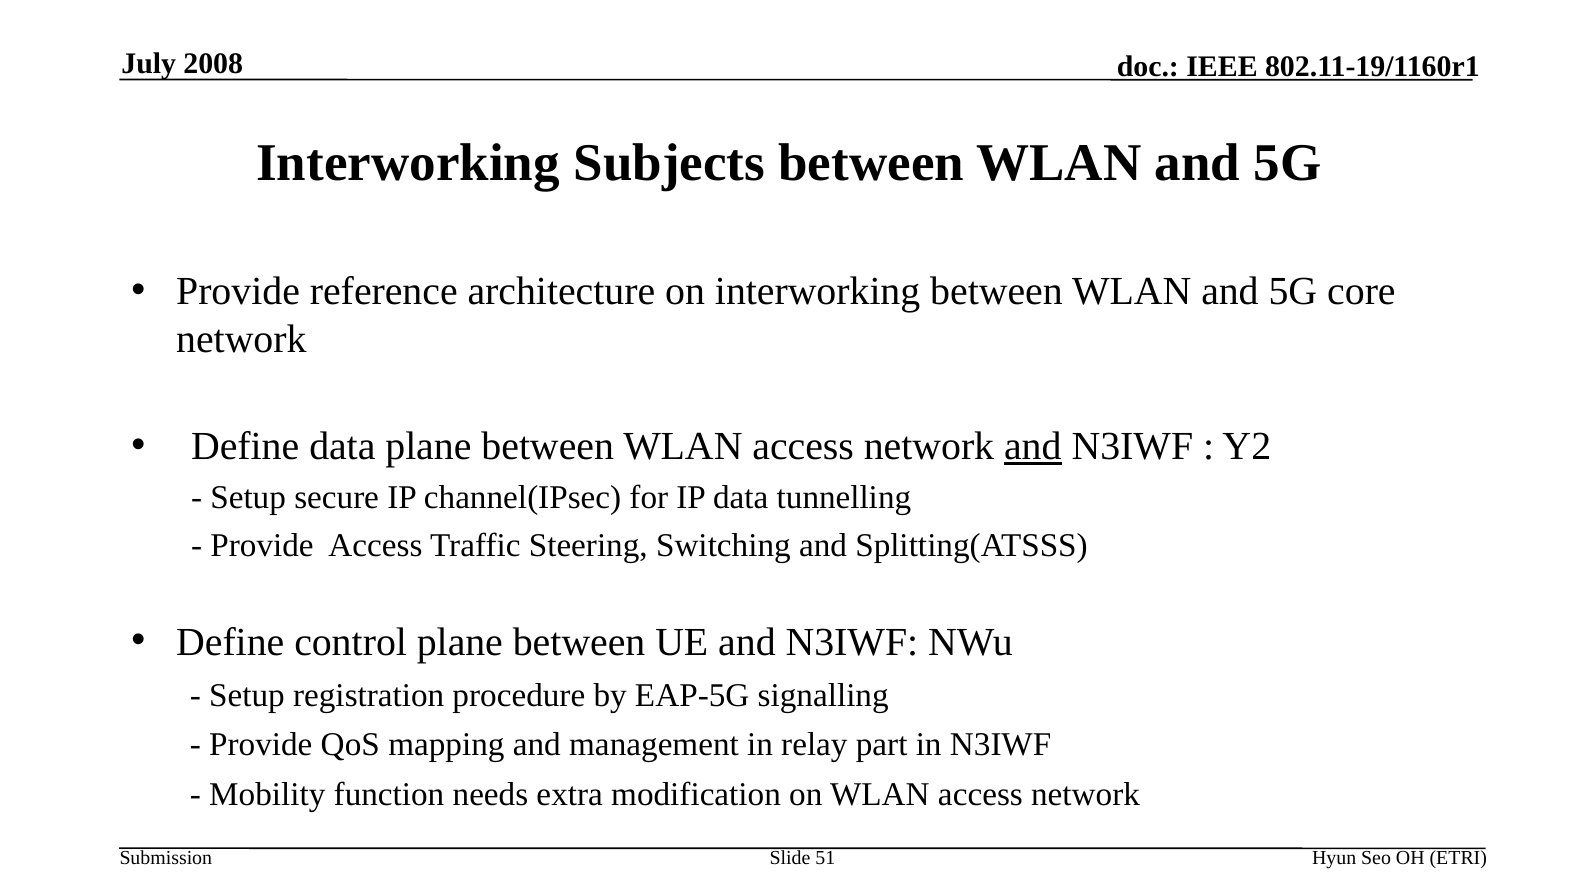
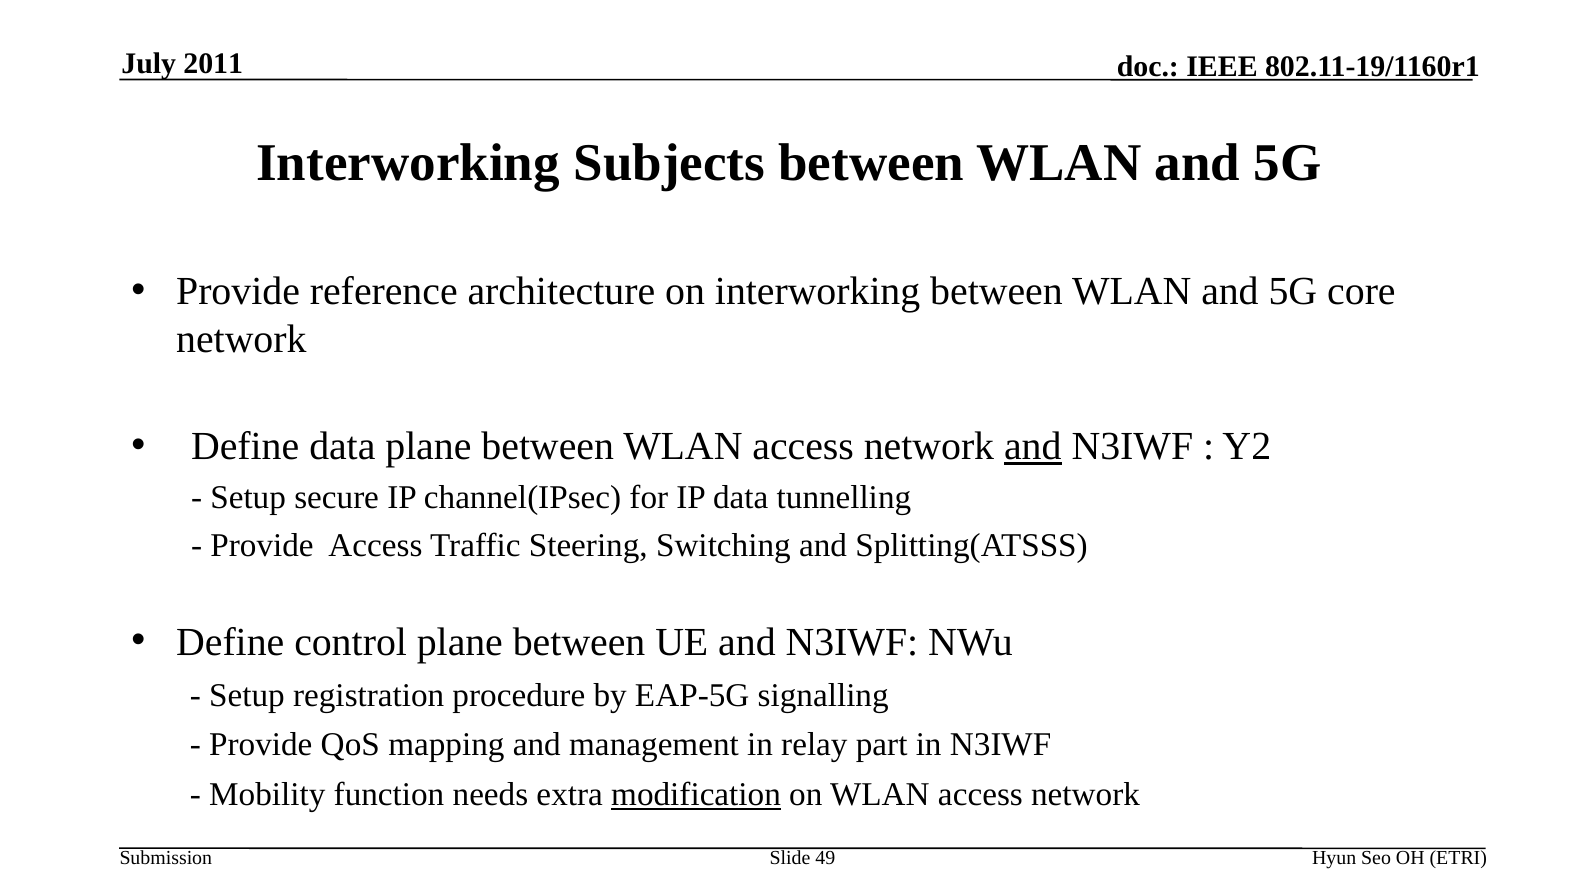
2008: 2008 -> 2011 (213, 63)
modification underline: none -> present (696, 795)
51: 51 -> 49 (825, 859)
